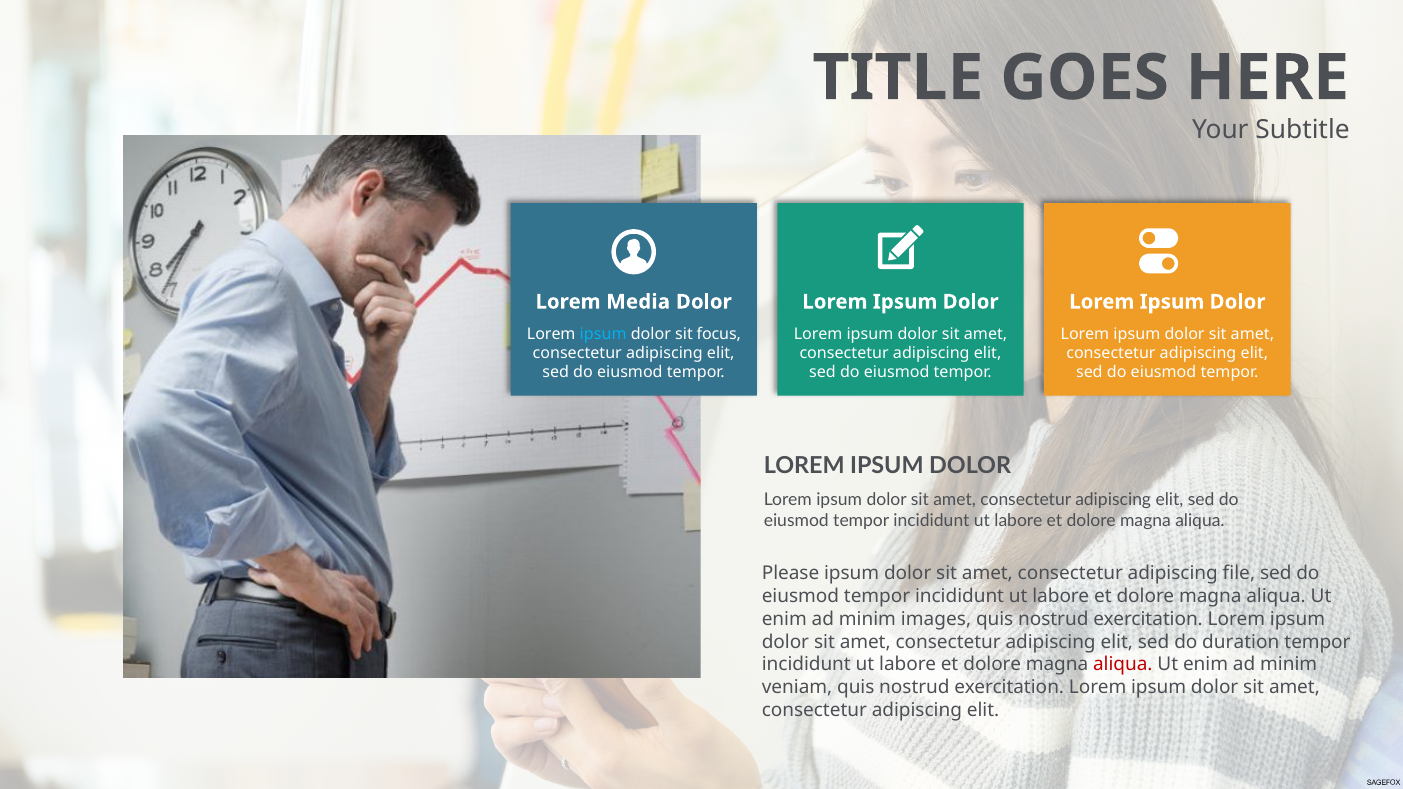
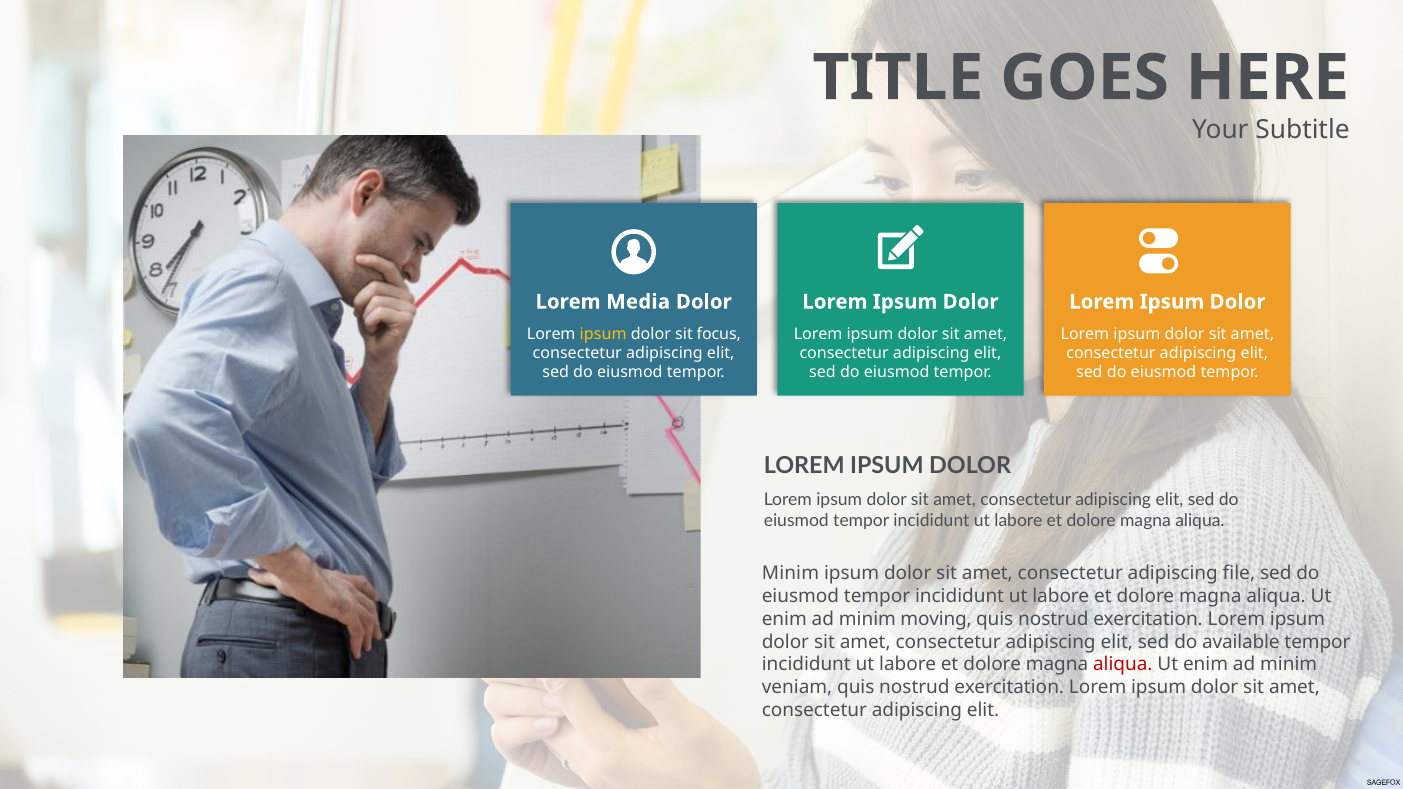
ipsum colour: light blue -> yellow (603, 334)
Please: Please -> Minim (790, 574)
images: images -> moving (936, 619)
duration: duration -> available (1241, 642)
